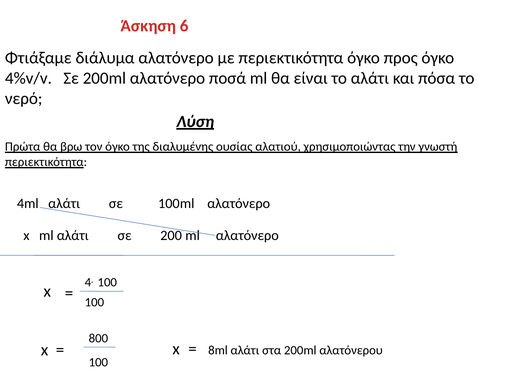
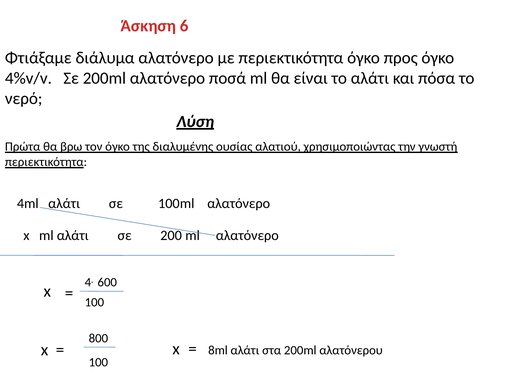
4 100: 100 -> 600 (107, 282)
